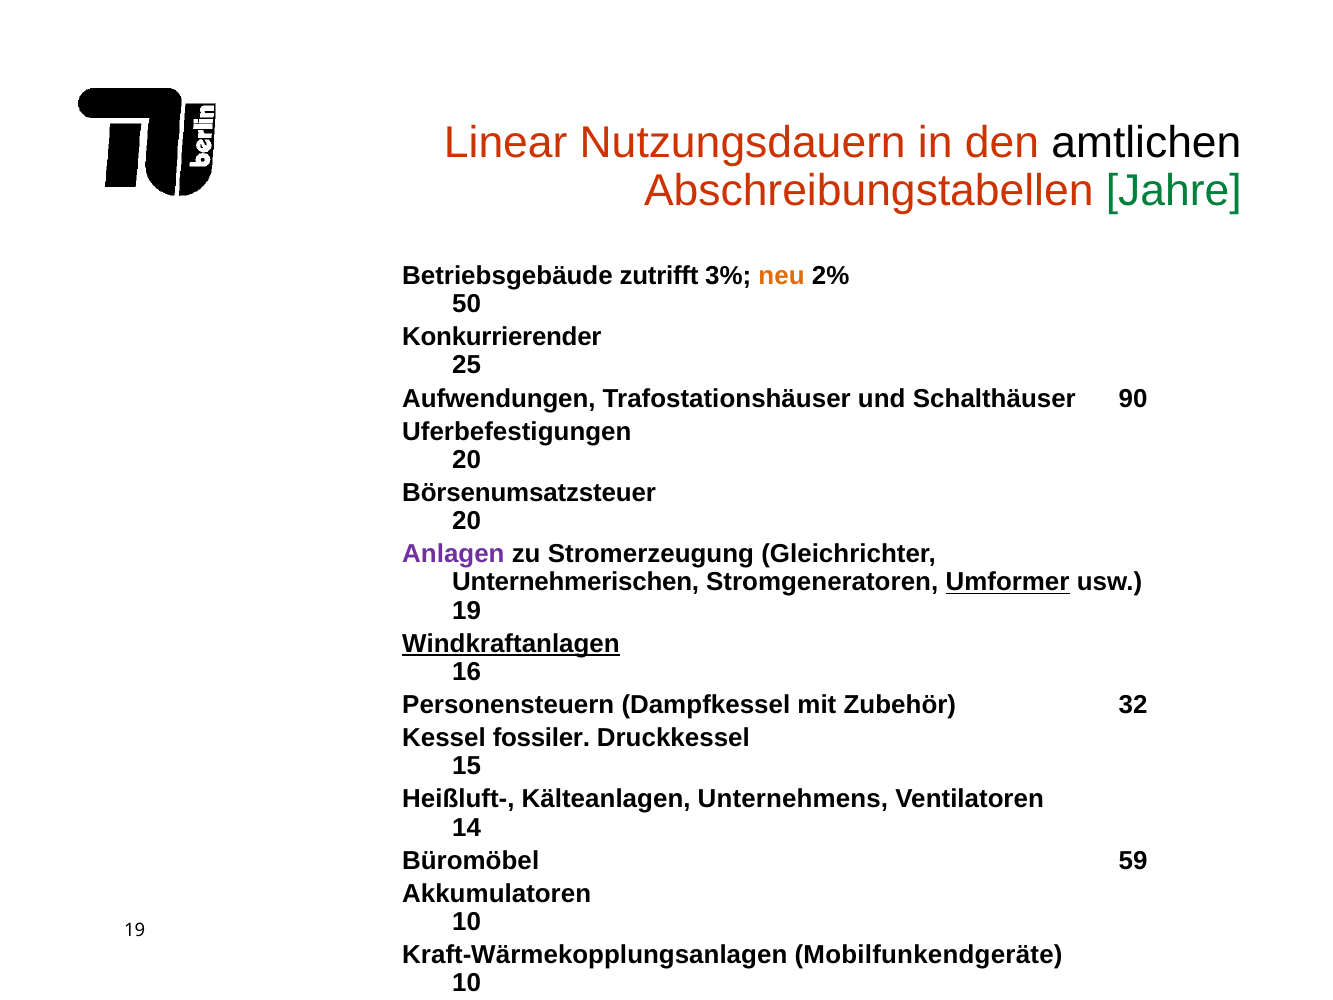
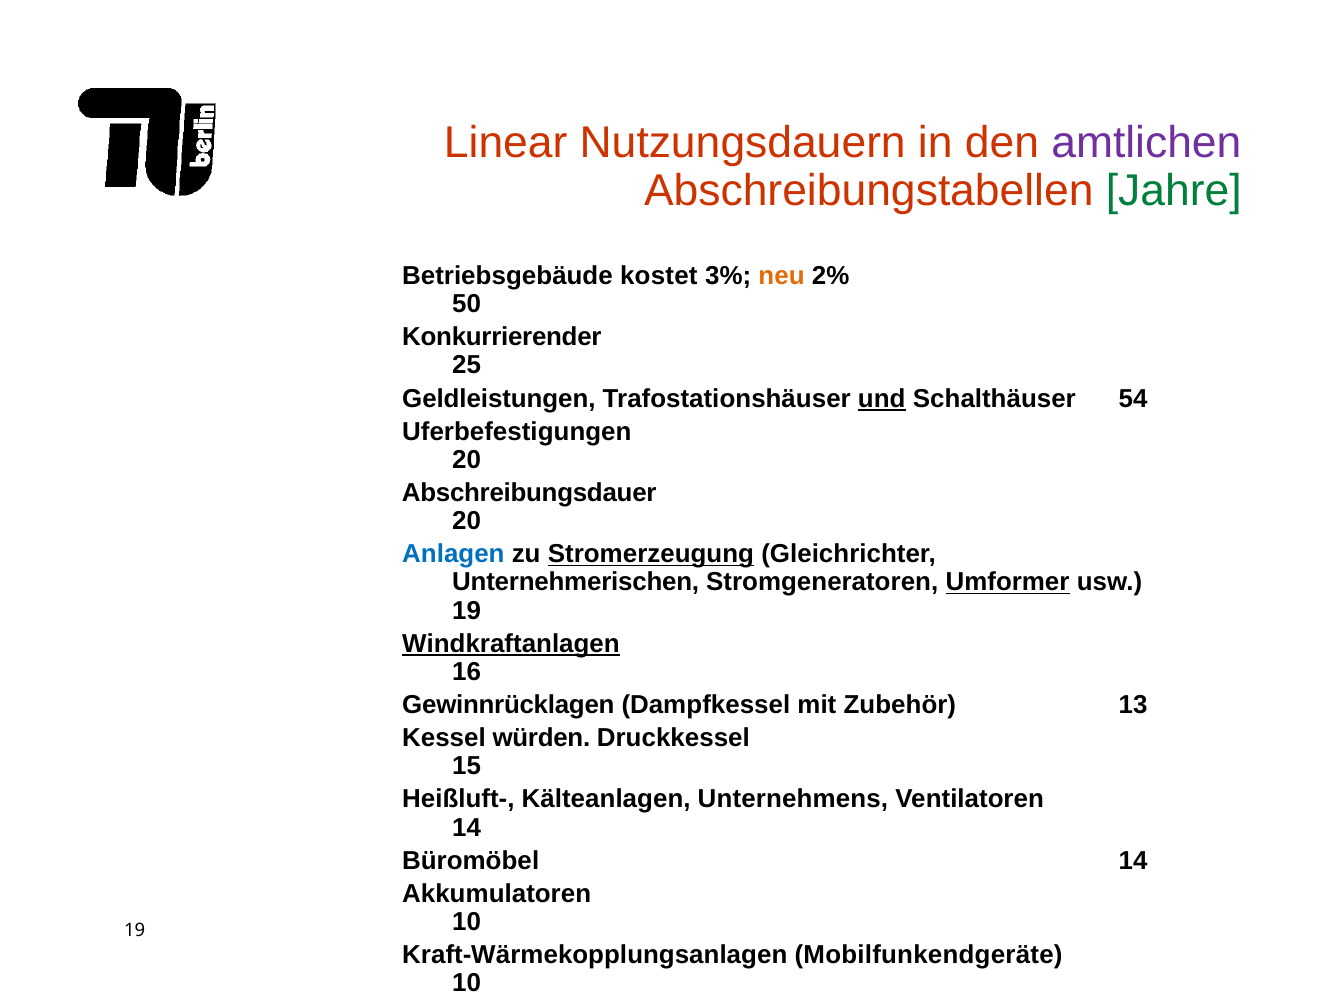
amtlichen colour: black -> purple (1146, 143)
zutrifft: zutrifft -> kostet (659, 276)
Aufwendungen: Aufwendungen -> Geldleistungen (499, 399)
und underline: none -> present (882, 399)
90: 90 -> 54 (1133, 399)
Börsenumsatzsteuer: Börsenumsatzsteuer -> Abschreibungsdauer (529, 493)
Anlagen colour: purple -> blue (453, 554)
Stromerzeugung underline: none -> present (651, 554)
Personensteuern: Personensteuern -> Gewinnrücklagen (508, 705)
32: 32 -> 13 (1133, 705)
fossiler: fossiler -> würden (541, 738)
Büromöbel 59: 59 -> 14 (1133, 860)
